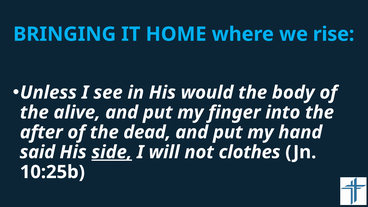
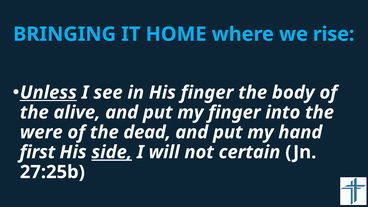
Unless underline: none -> present (48, 93)
His would: would -> finger (207, 93)
after: after -> were (41, 132)
said: said -> first (37, 152)
clothes: clothes -> certain (249, 152)
10:25b: 10:25b -> 27:25b (52, 172)
